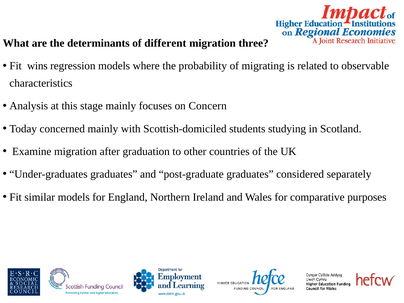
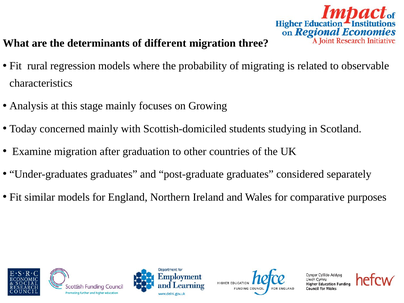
wins: wins -> rural (37, 66)
Concern: Concern -> Growing (208, 106)
